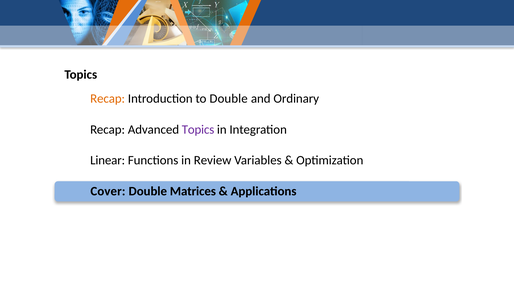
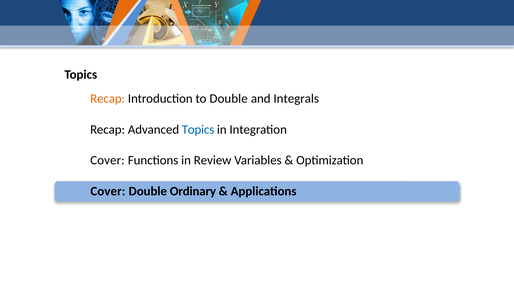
Ordinary: Ordinary -> Integrals (296, 99)
Topics colour: purple -> blue (198, 130)
Linear: Linear -> Cover (108, 160)
Matrices: Matrices -> Ordinary (193, 191)
